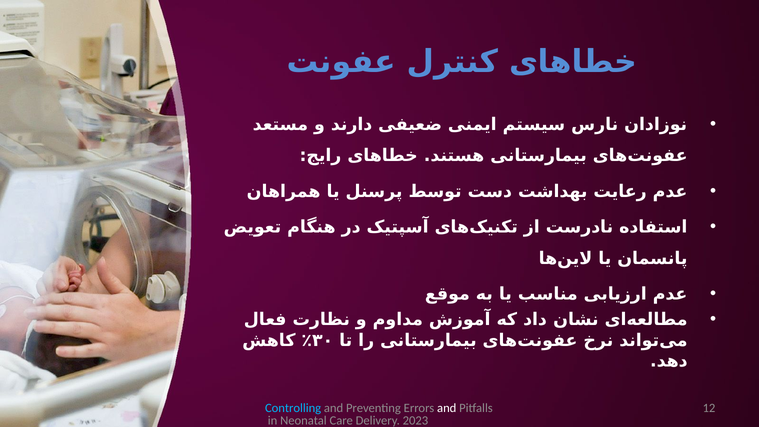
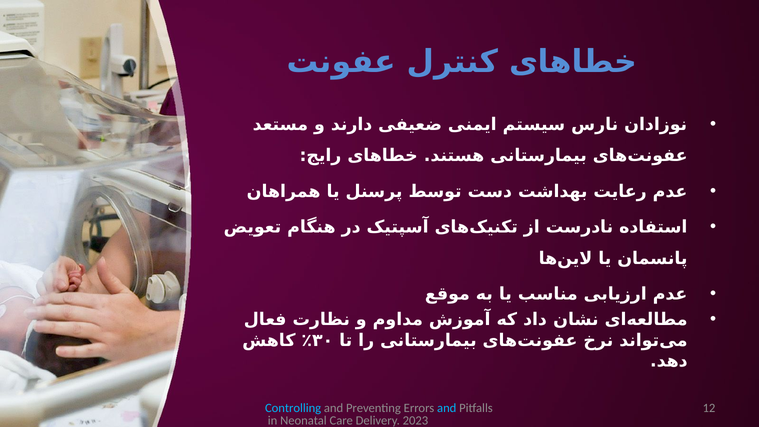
and colour: white -> light blue (447, 408)
